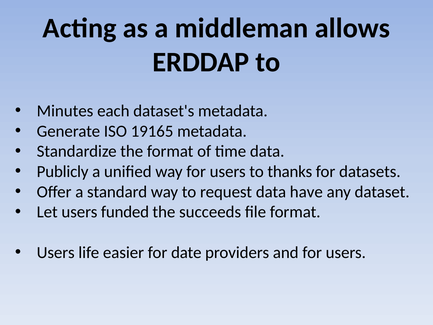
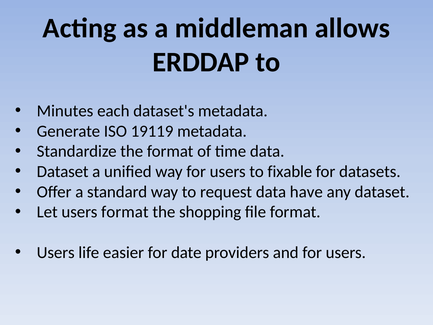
19165: 19165 -> 19119 (152, 131)
Publicly: Publicly -> Dataset (63, 171)
thanks: thanks -> fixable (290, 171)
users funded: funded -> format (125, 212)
succeeds: succeeds -> shopping (210, 212)
